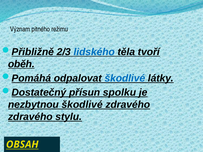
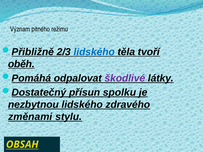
škodlivé colour: blue -> purple (125, 78)
nezbytnou škodlivé: škodlivé -> lidského (82, 105)
zdravého: zdravého -> změnami (30, 117)
